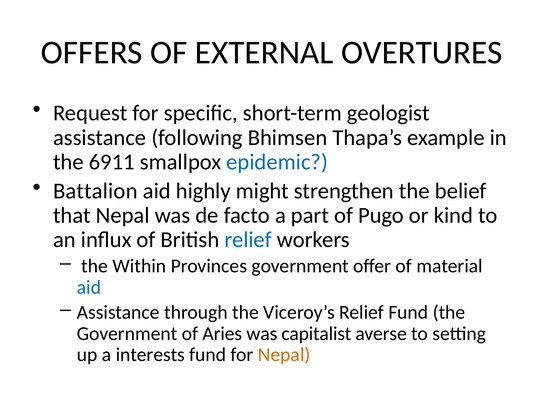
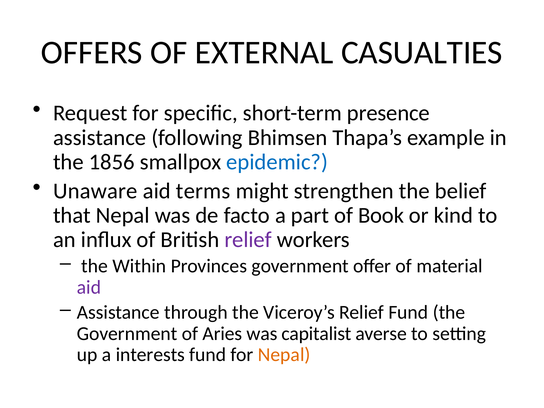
OVERTURES: OVERTURES -> CASUALTIES (422, 53)
geologist: geologist -> presence (388, 113)
6911: 6911 -> 1856 (112, 162)
Battalion: Battalion -> Unaware (95, 191)
highly: highly -> terms (203, 191)
Pugo: Pugo -> Book (381, 215)
relief colour: blue -> purple (248, 240)
aid colour: blue -> purple (89, 287)
